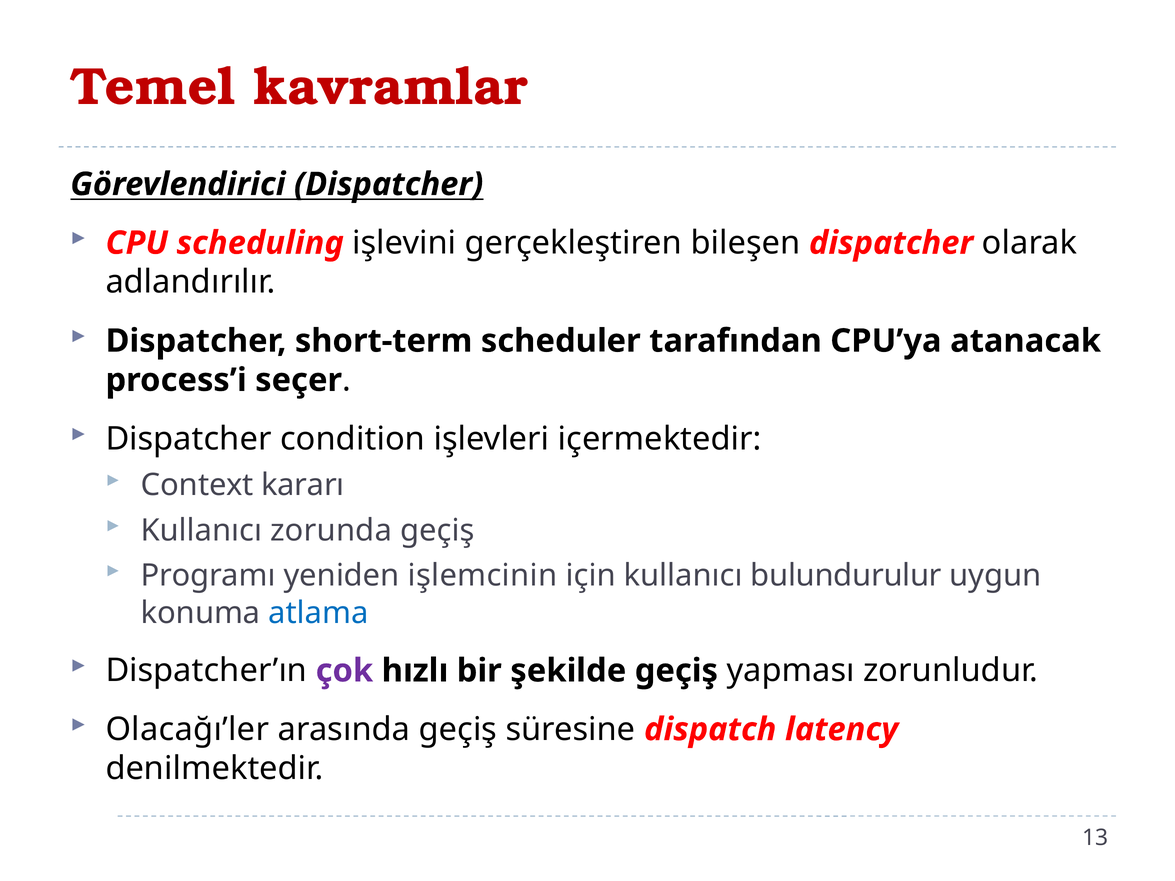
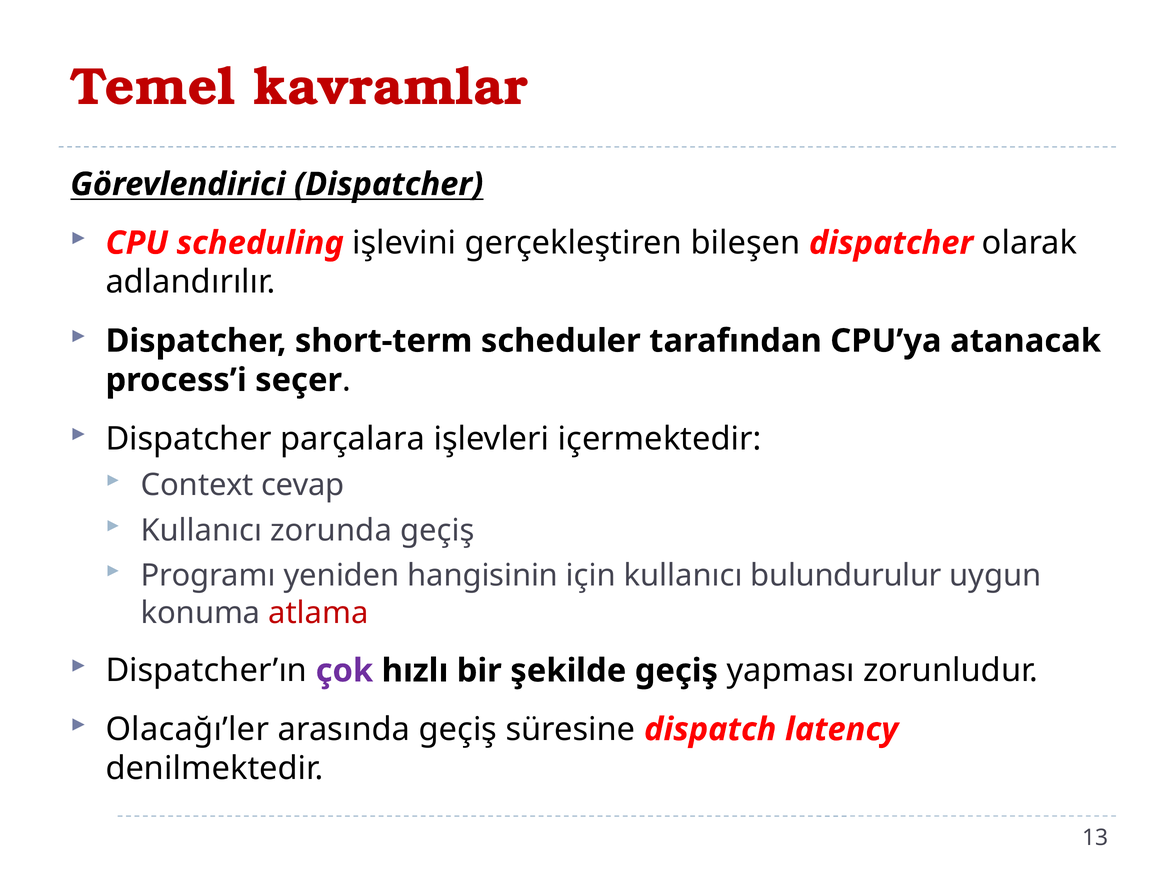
condition: condition -> parçalara (353, 439)
kararı: kararı -> cevap (303, 485)
işlemcinin: işlemcinin -> hangisinin (483, 576)
atlama colour: blue -> red (318, 613)
